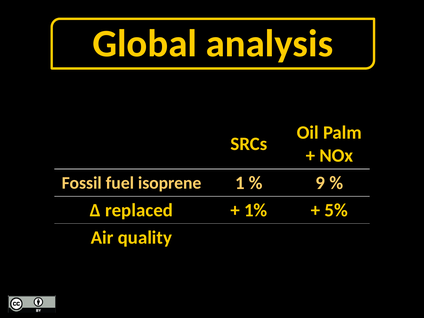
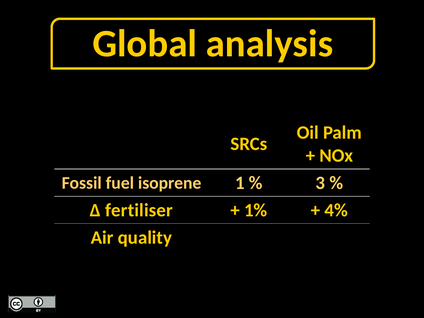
9: 9 -> 3 (320, 183)
replaced: replaced -> fertiliser (139, 210)
5%: 5% -> 4% (336, 210)
